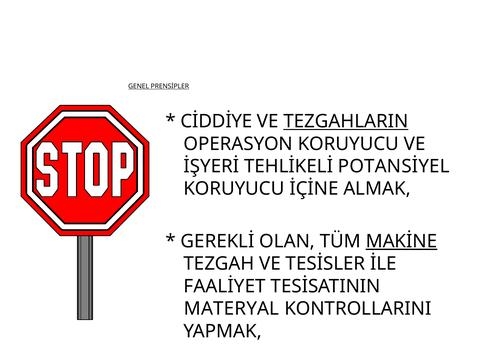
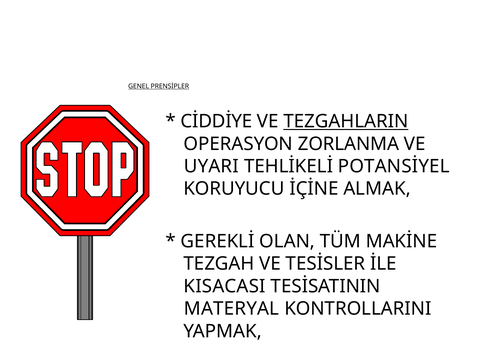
OPERASYON KORUYUCU: KORUYUCU -> ZORLANMA (348, 144)
İŞYERİ: İŞYERİ -> UYARI (211, 167)
MAKİNE underline: present -> none (401, 242)
FAALİYET: FAALİYET -> KISACASI (225, 287)
